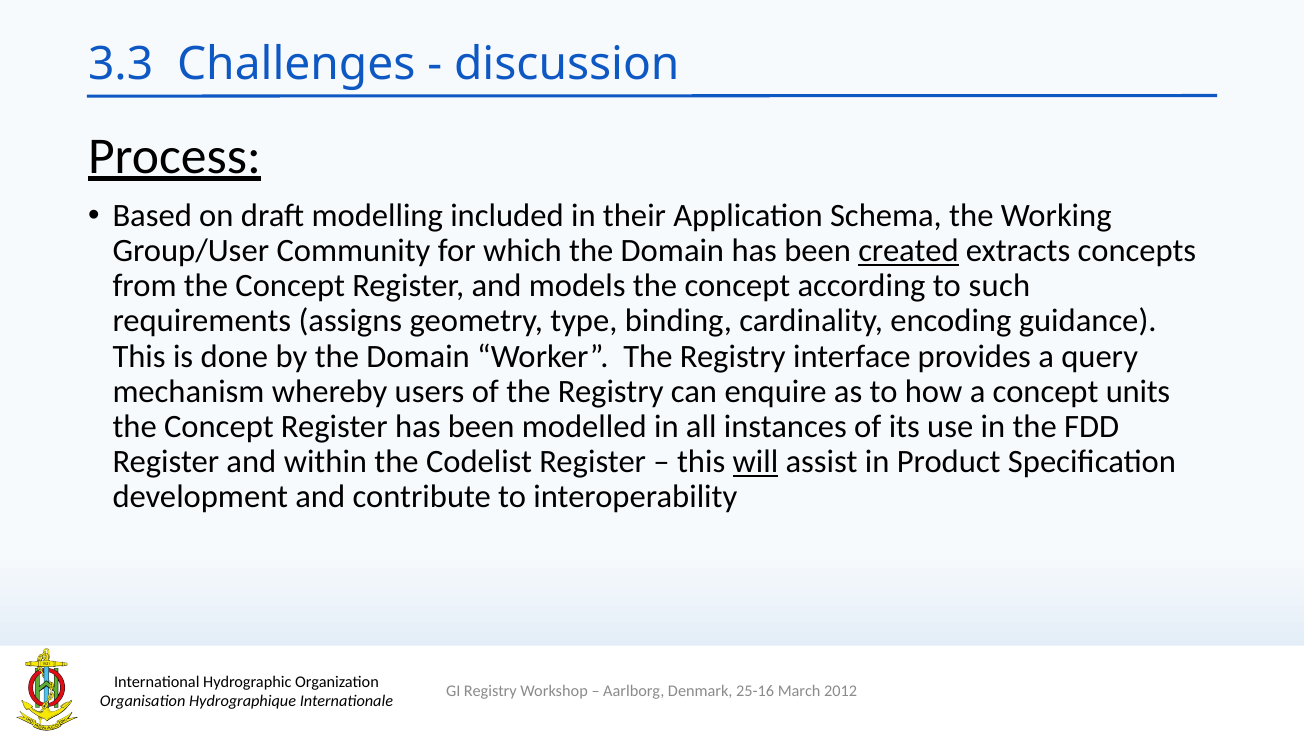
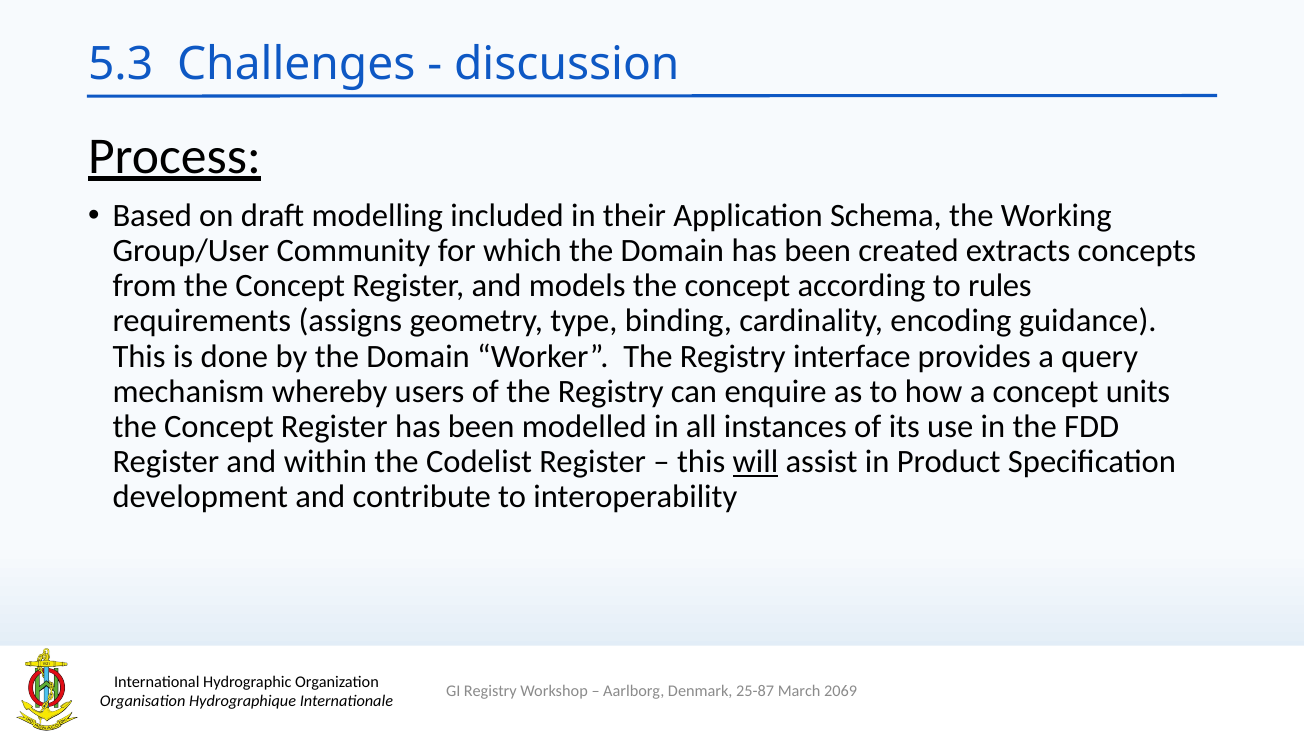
3.3: 3.3 -> 5.3 (121, 64)
created underline: present -> none (908, 251)
such: such -> rules (1000, 286)
25-16: 25-16 -> 25-87 (755, 692)
2012: 2012 -> 2069 (841, 692)
